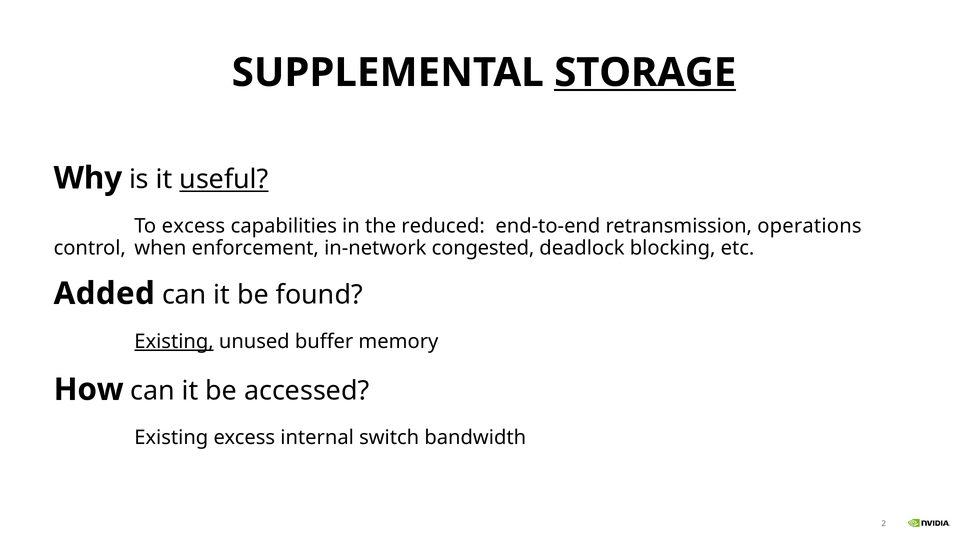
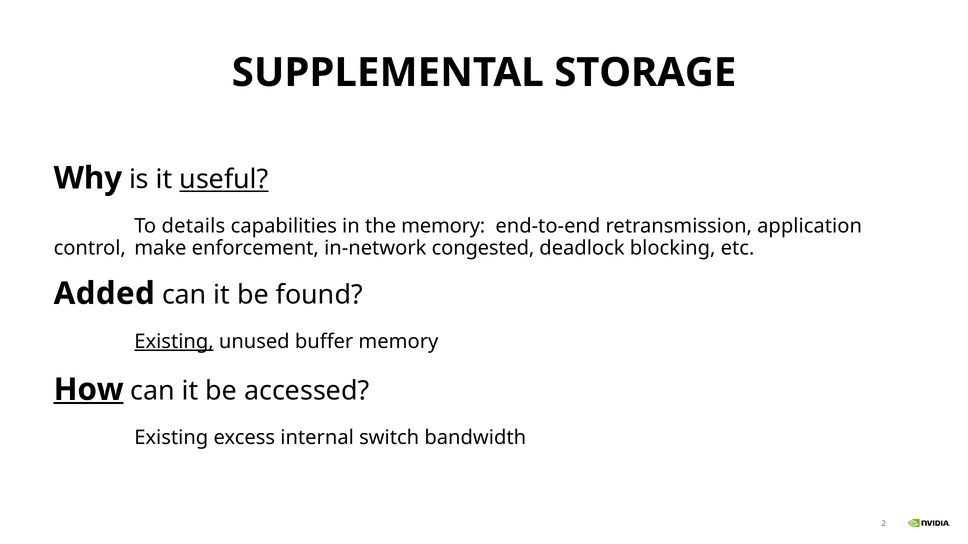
STORAGE underline: present -> none (645, 73)
To excess: excess -> details (193, 226)
the reduced: reduced -> memory (443, 226)
operations: operations -> application (810, 226)
when: when -> make (160, 248)
How underline: none -> present (89, 390)
